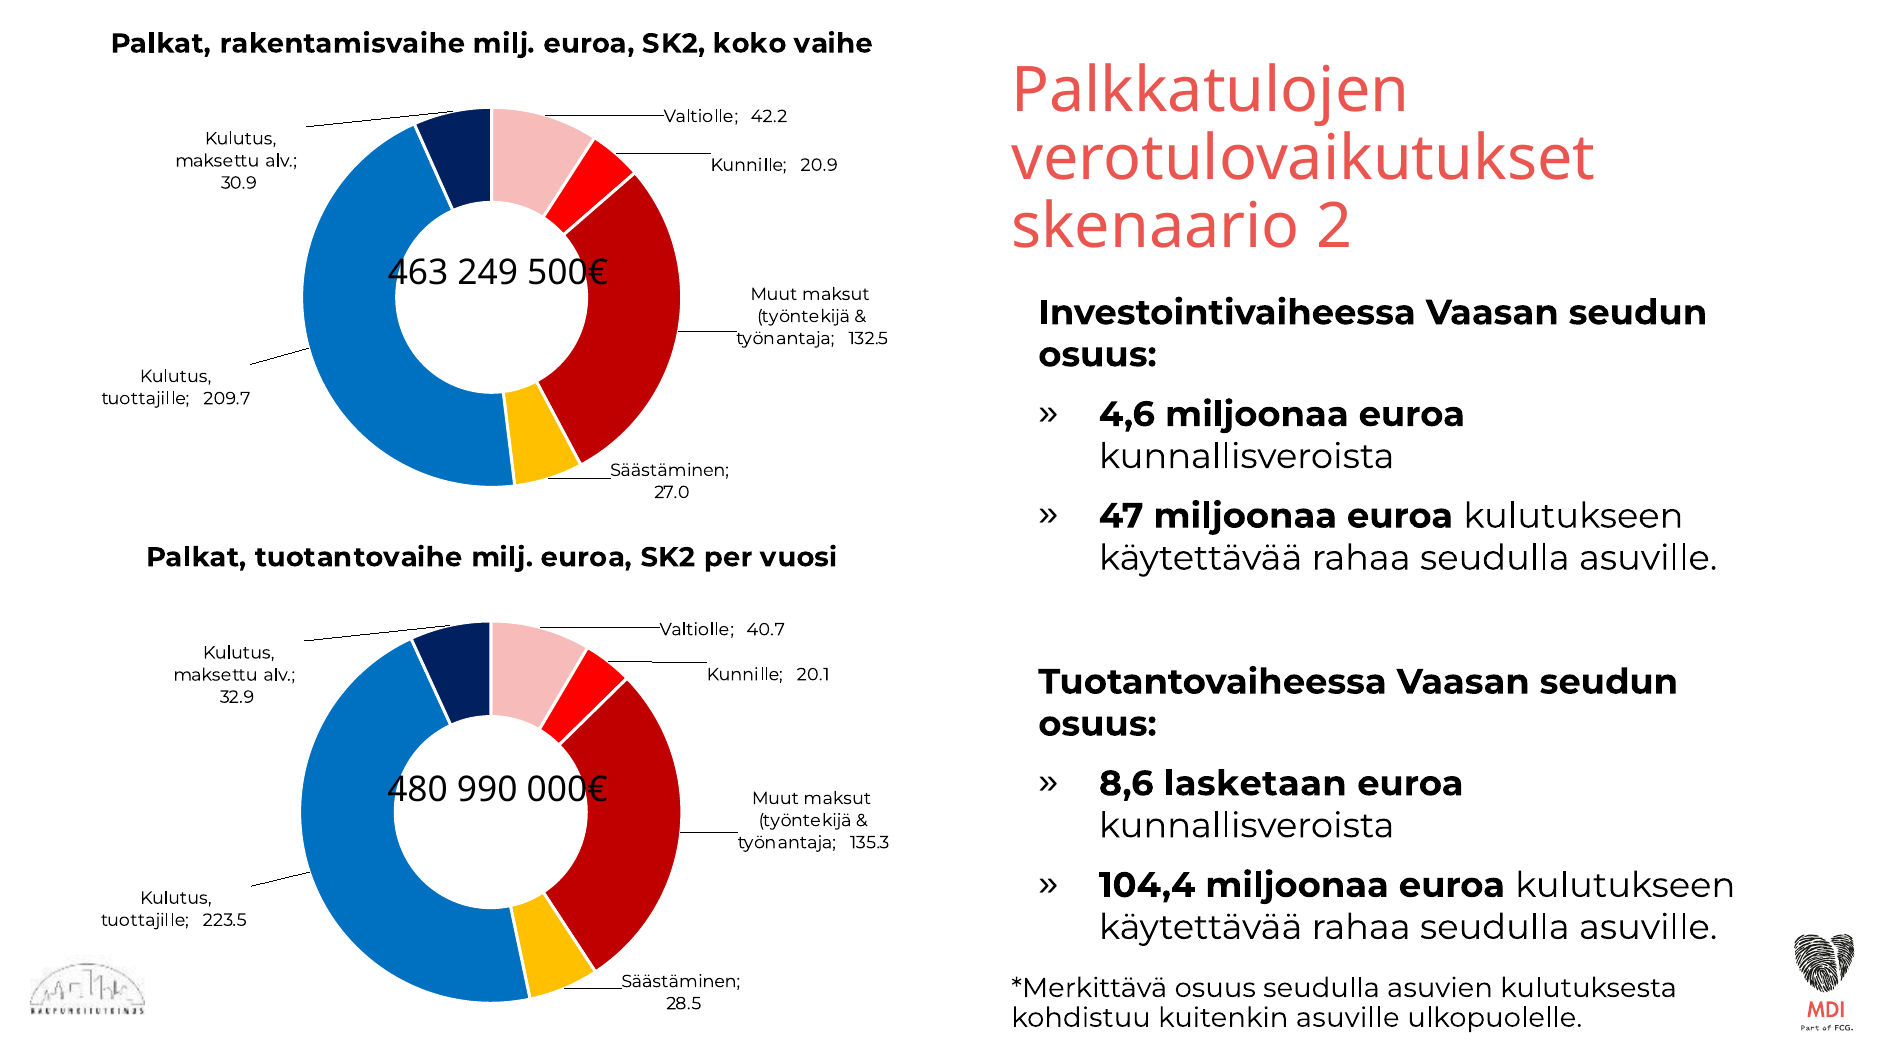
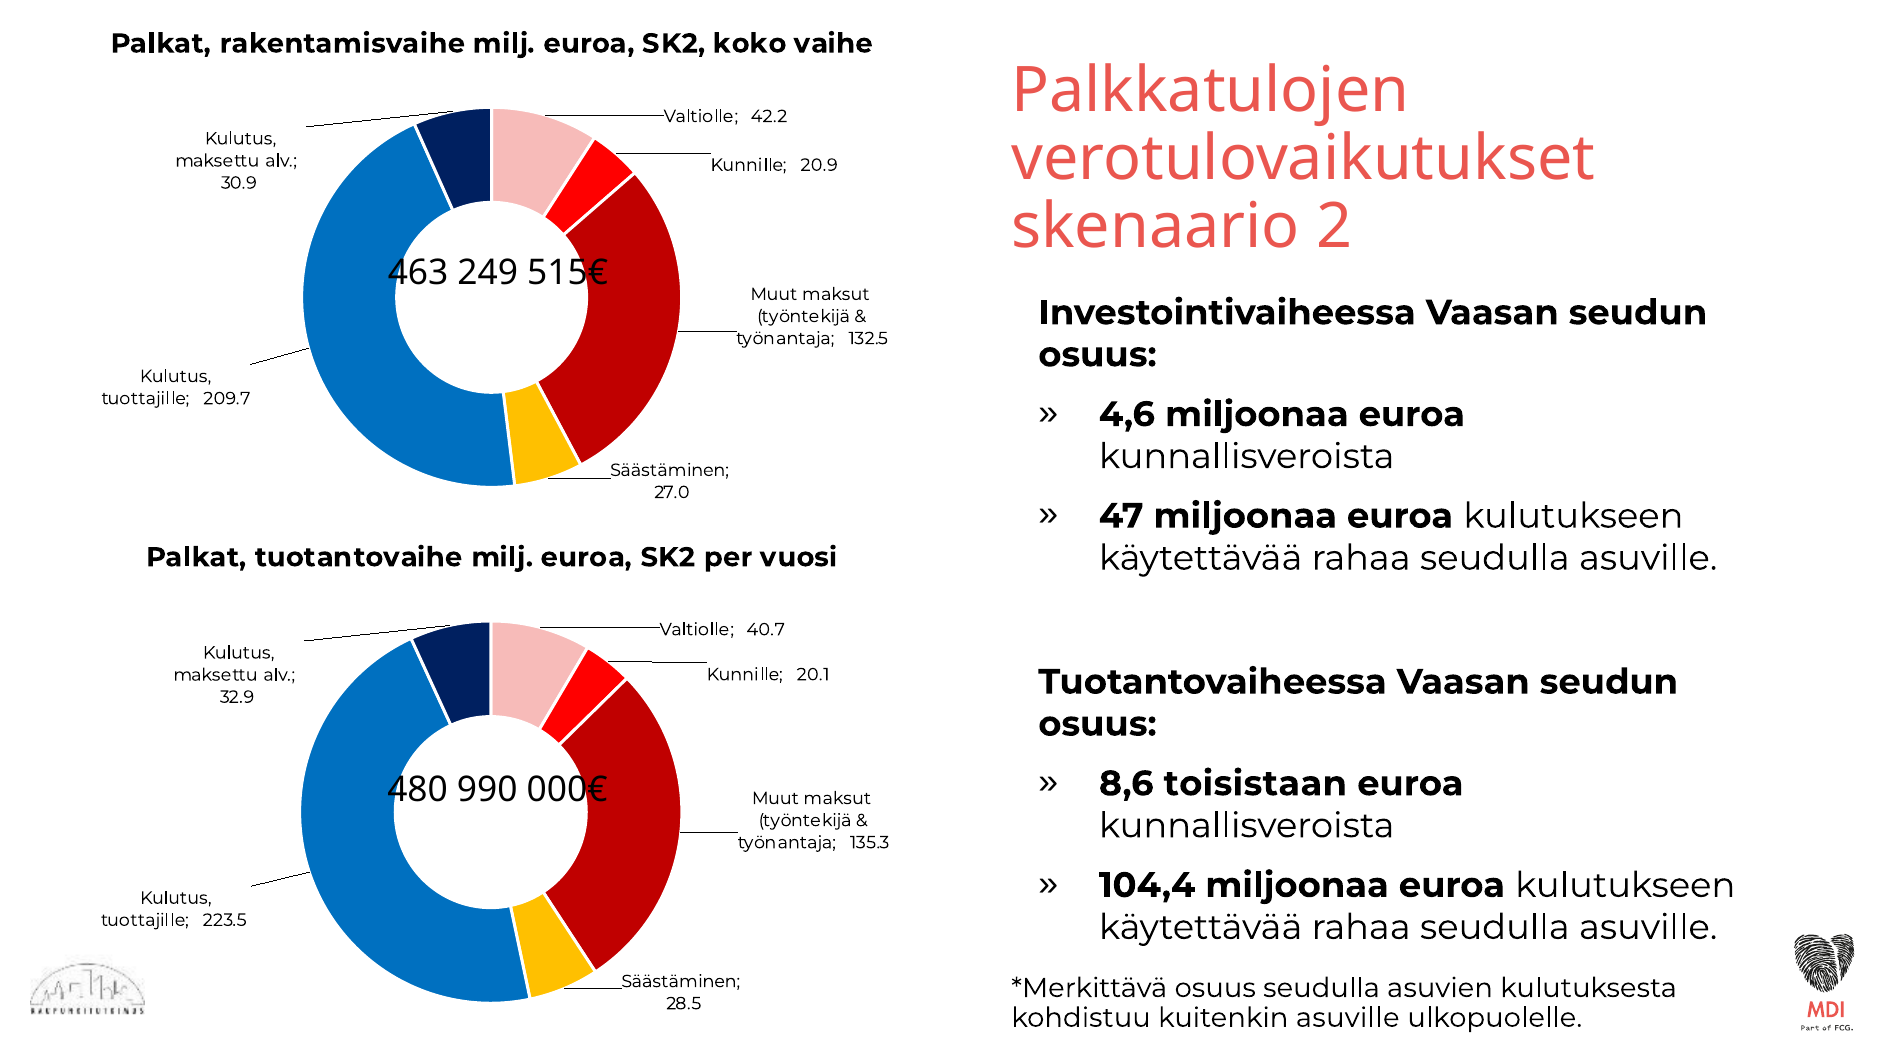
500€: 500€ -> 515€ (568, 273)
lasketaan: lasketaan -> toisistaan (1255, 784)
